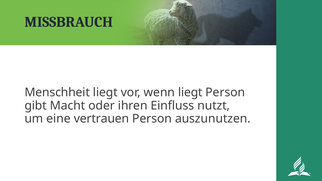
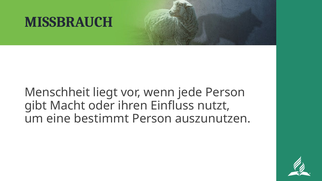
wenn liegt: liegt -> jede (190, 93)
vertrauen: vertrauen -> bestimmt (101, 119)
